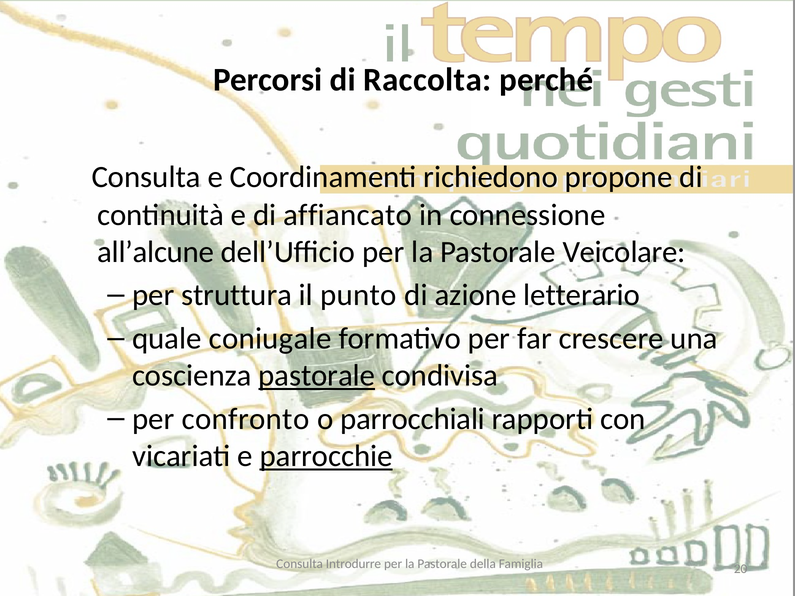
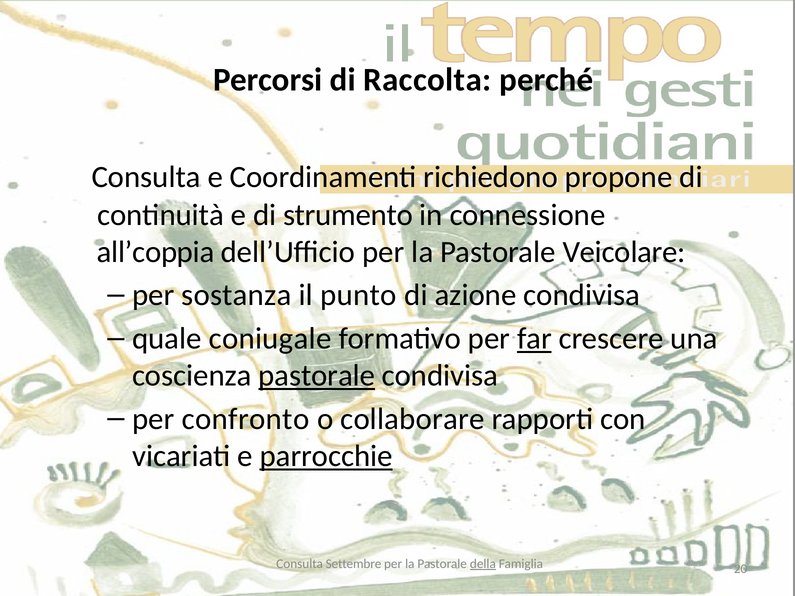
affiancato: affiancato -> strumento (348, 215)
all’alcune: all’alcune -> all’coppia (156, 252)
struttura: struttura -> sostanza (236, 295)
azione letterario: letterario -> condivisa (582, 295)
far underline: none -> present (534, 339)
parrocchiali: parrocchiali -> collaborare (412, 419)
Introdurre: Introdurre -> Settembre (353, 564)
della underline: none -> present (483, 564)
